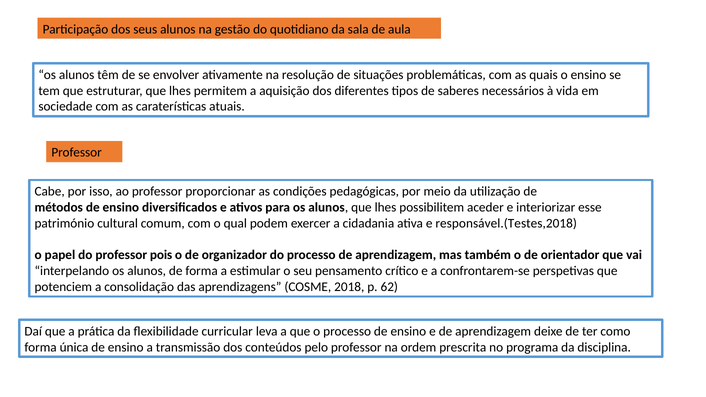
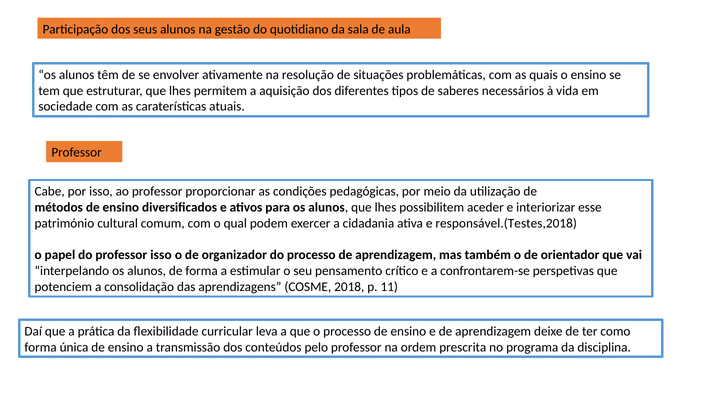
professor pois: pois -> isso (161, 255)
62: 62 -> 11 (389, 287)
